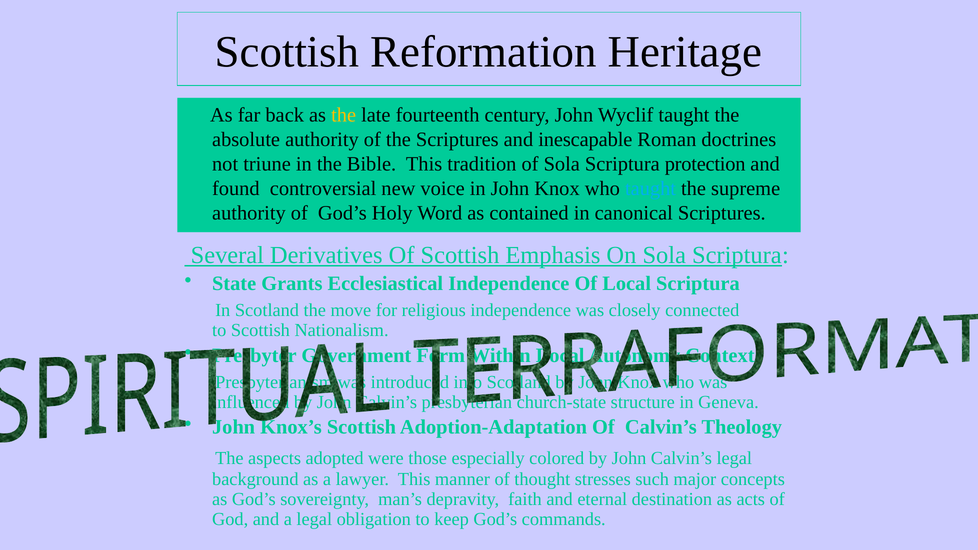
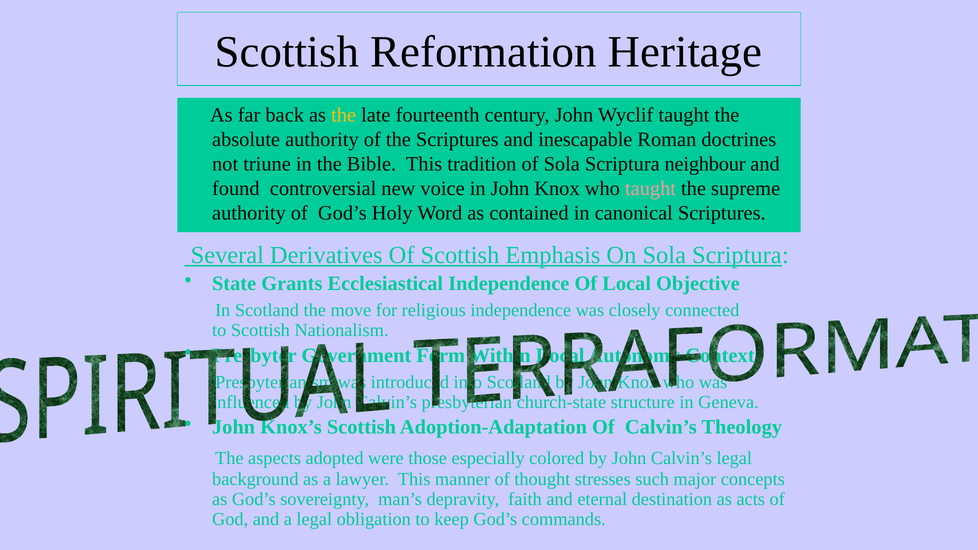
protection: protection -> neighbour (705, 164)
taught colour: light blue -> pink (651, 189)
Local Scriptura: Scriptura -> Objective (698, 283)
